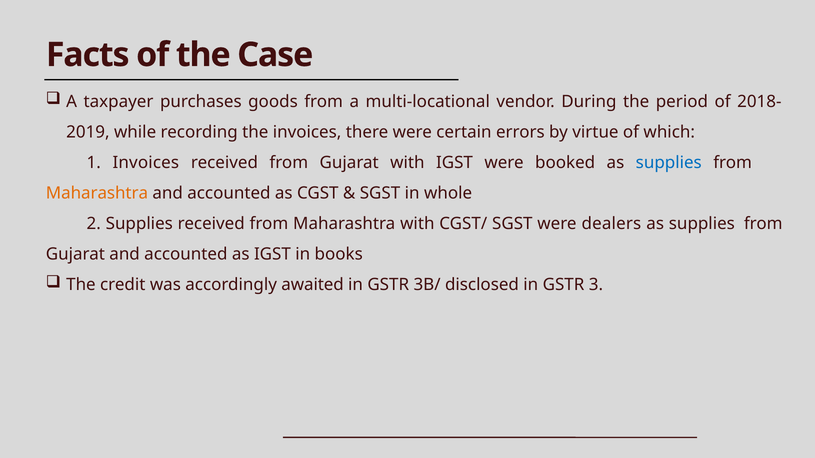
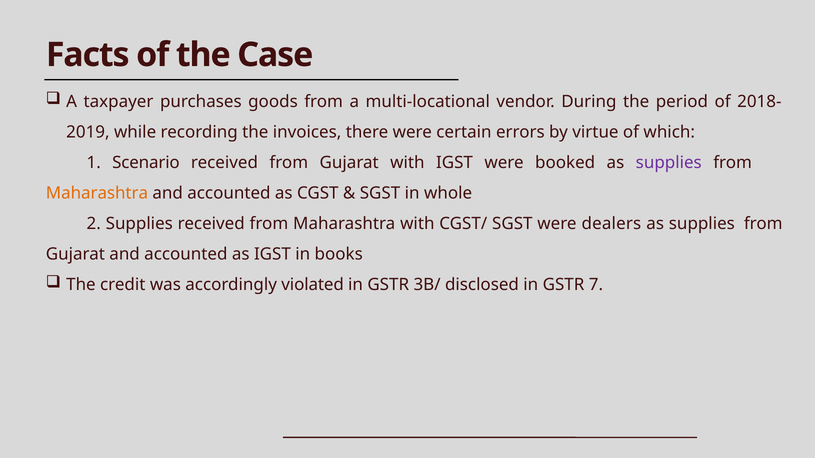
1 Invoices: Invoices -> Scenario (146, 163)
supplies colour: blue -> purple (669, 163)
awaited: awaited -> violated (313, 285)
3: 3 -> 7 (596, 285)
